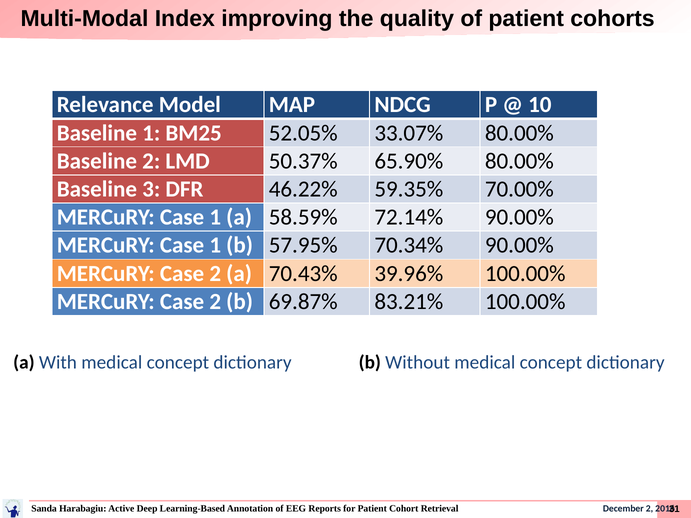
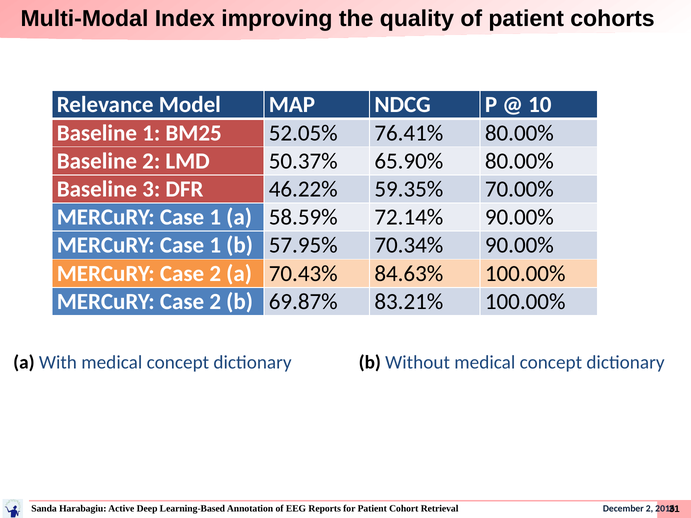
33.07%: 33.07% -> 76.41% (409, 133)
39.96%: 39.96% -> 84.63% (409, 274)
